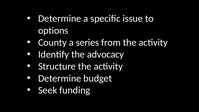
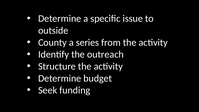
options: options -> outside (53, 30)
advocacy: advocacy -> outreach (105, 54)
